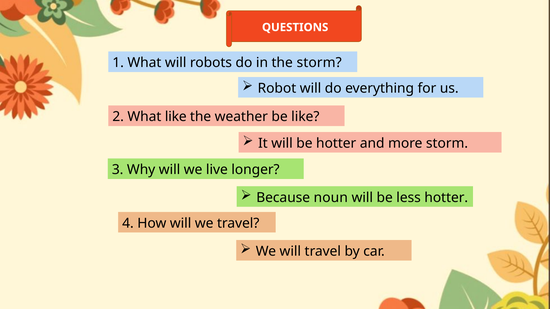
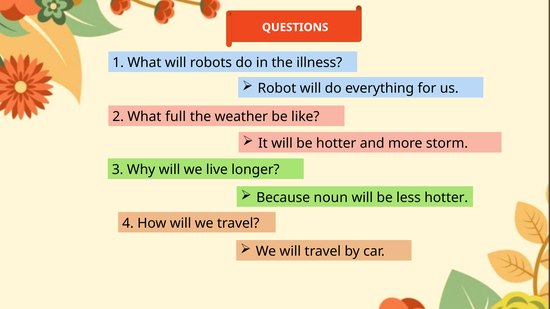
the storm: storm -> illness (319, 63)
What like: like -> full (176, 117)
